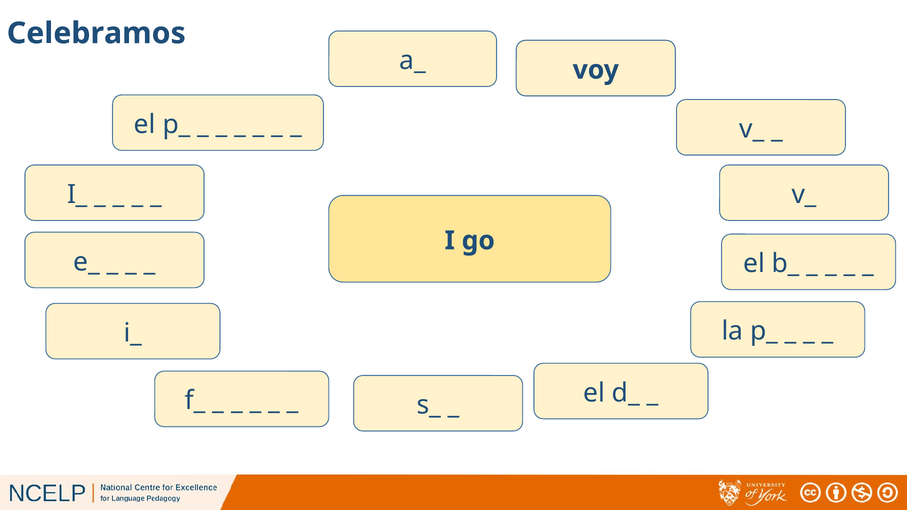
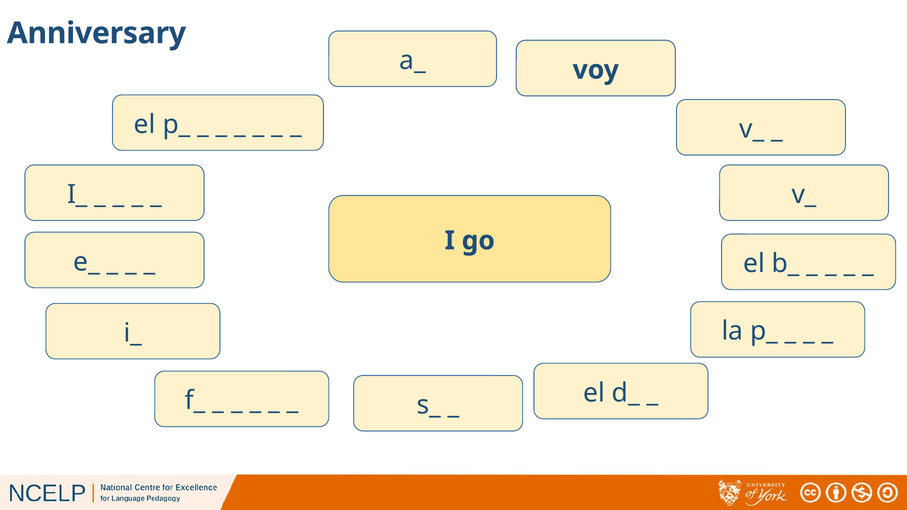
Celebramos: Celebramos -> Anniversary (96, 33)
